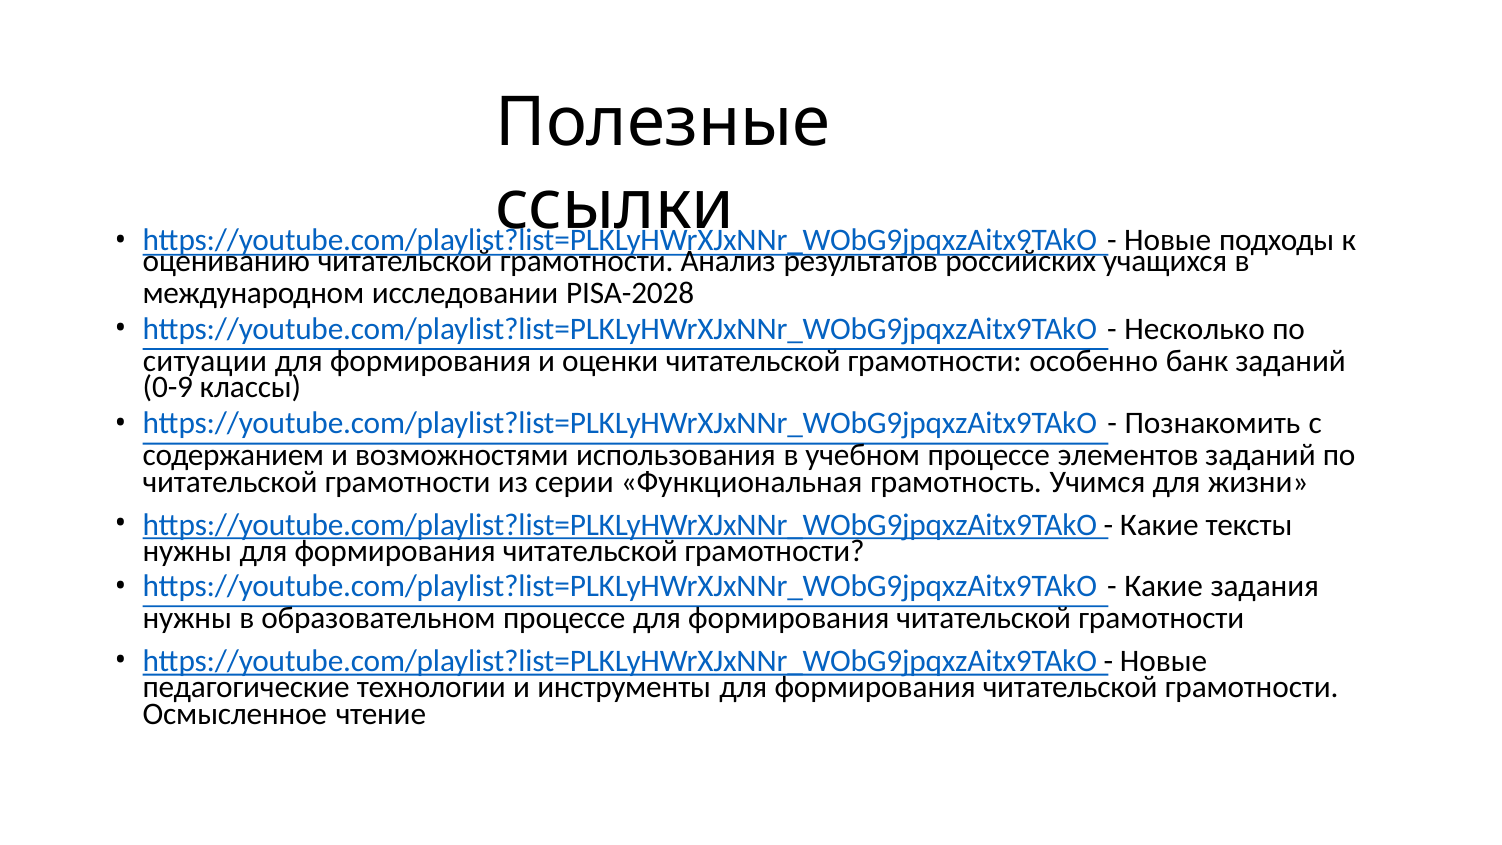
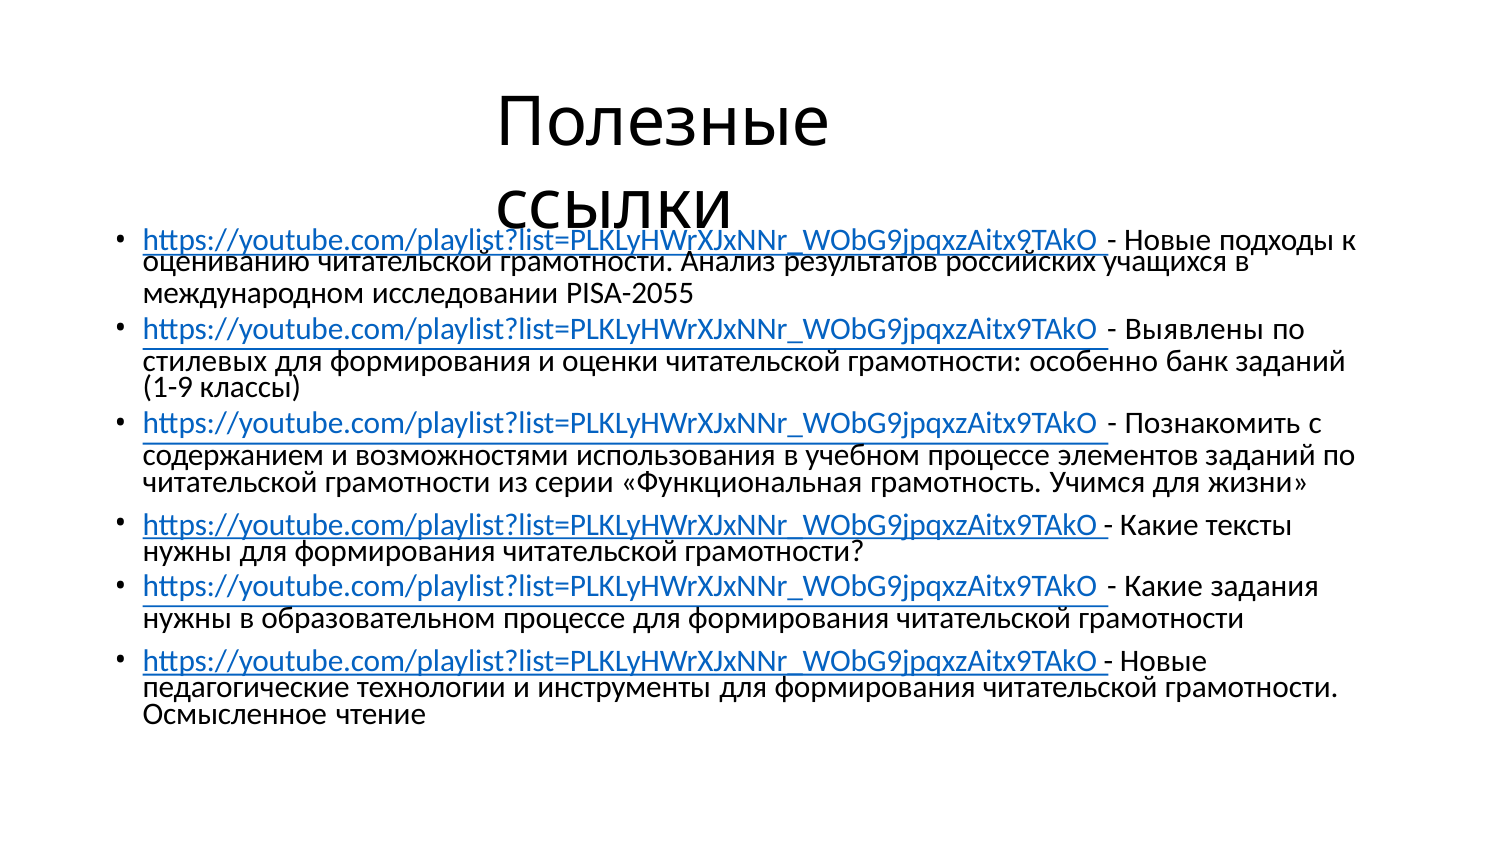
PISA-2028: PISA-2028 -> PISA-2055 (630, 293)
Несколько: Несколько -> Выявлены (1194, 329)
ситуации: ситуации -> стилевых (205, 361)
0-9: 0-9 -> 1-9 (168, 387)
